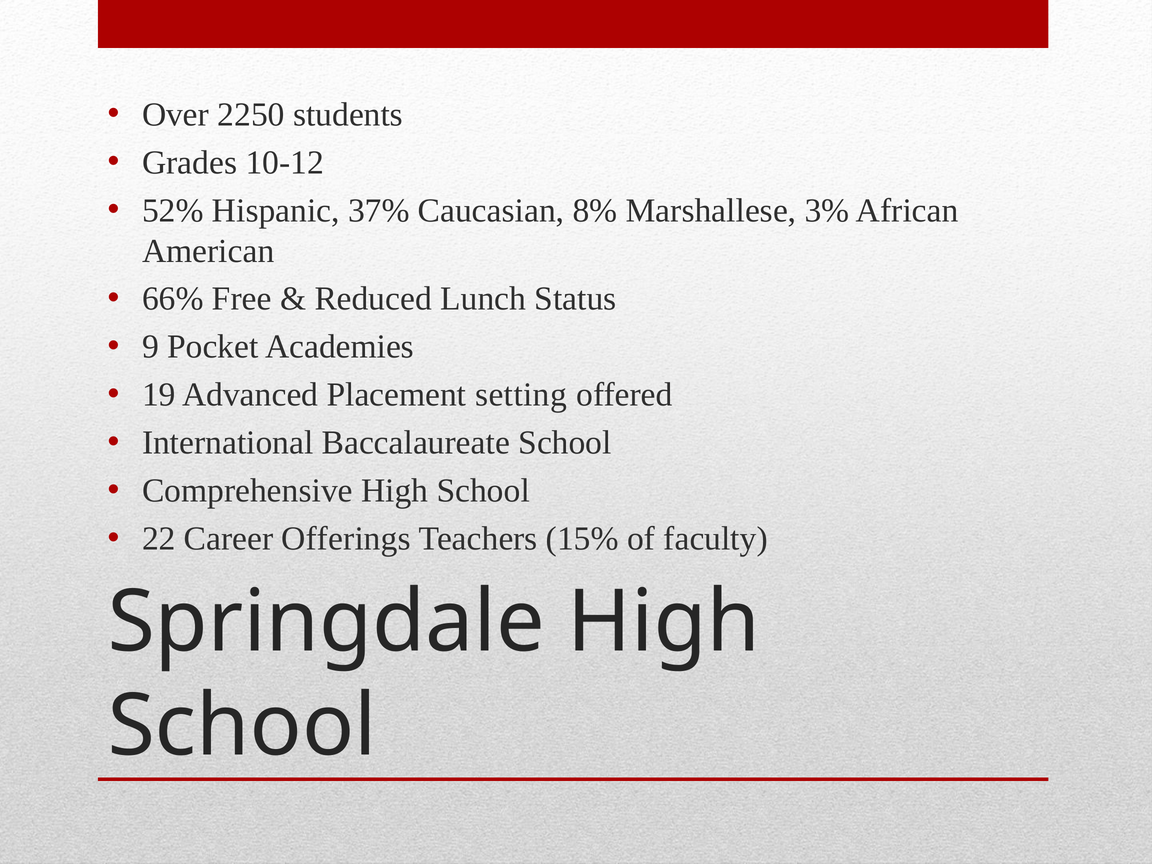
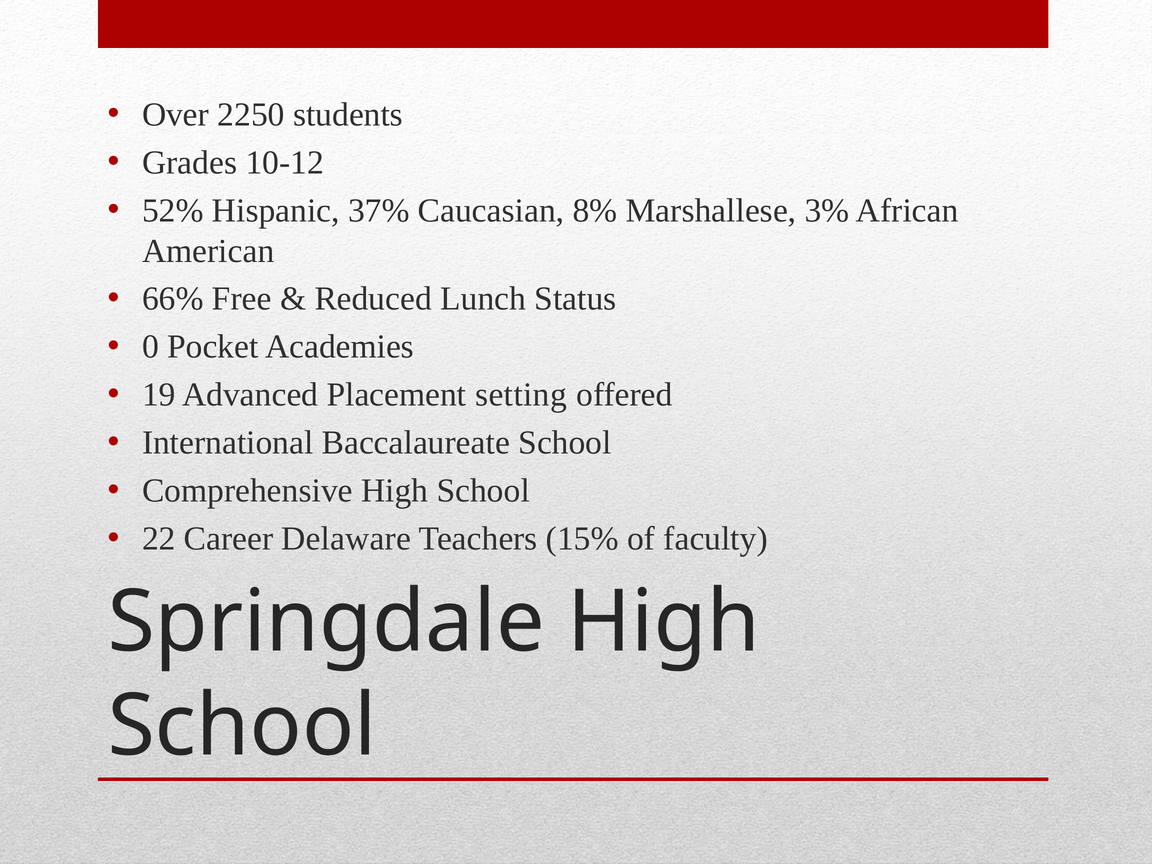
9: 9 -> 0 (150, 347)
Offerings: Offerings -> Delaware (346, 539)
